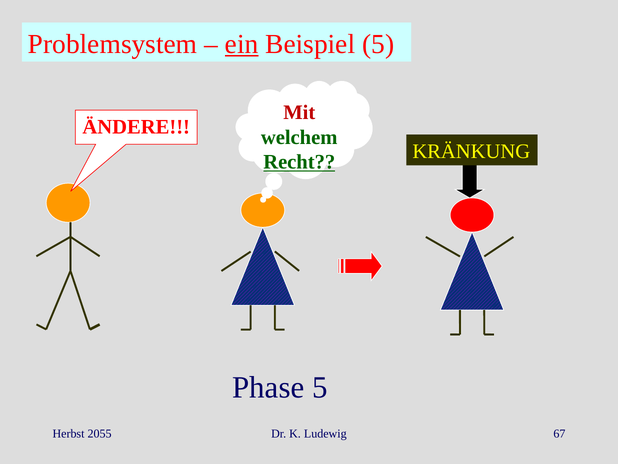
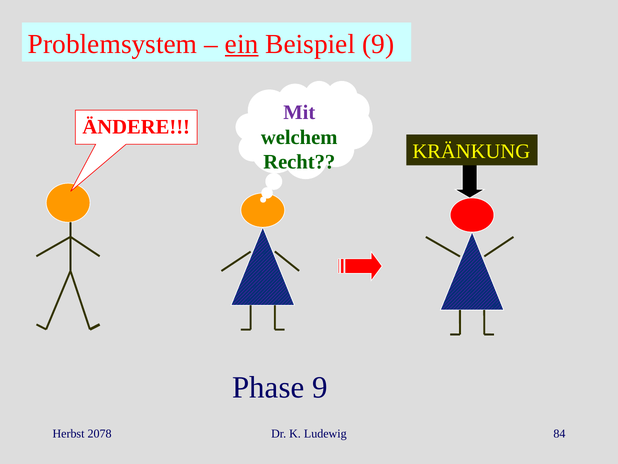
Beispiel 5: 5 -> 9 (378, 44)
Mit colour: red -> purple (299, 112)
Recht underline: present -> none (299, 162)
Phase 5: 5 -> 9 (320, 387)
2055: 2055 -> 2078 (100, 433)
67: 67 -> 84 (559, 433)
